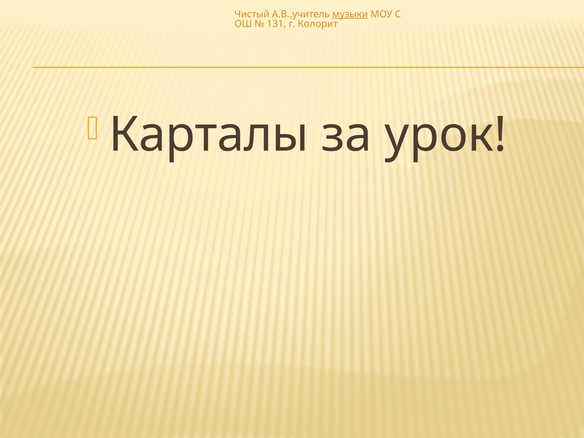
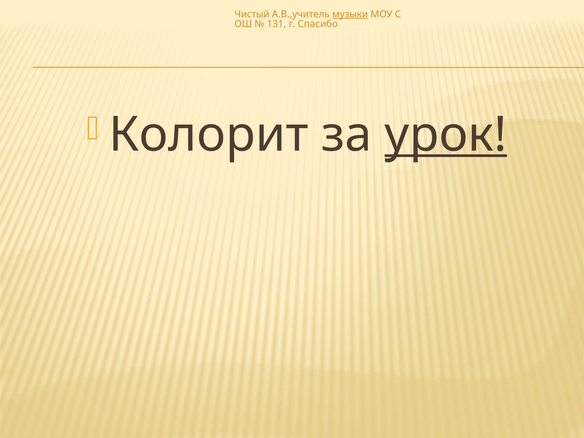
Колорит: Колорит -> Спасибо (318, 24)
Карталы: Карталы -> Колорит (209, 135)
урок underline: none -> present (446, 135)
